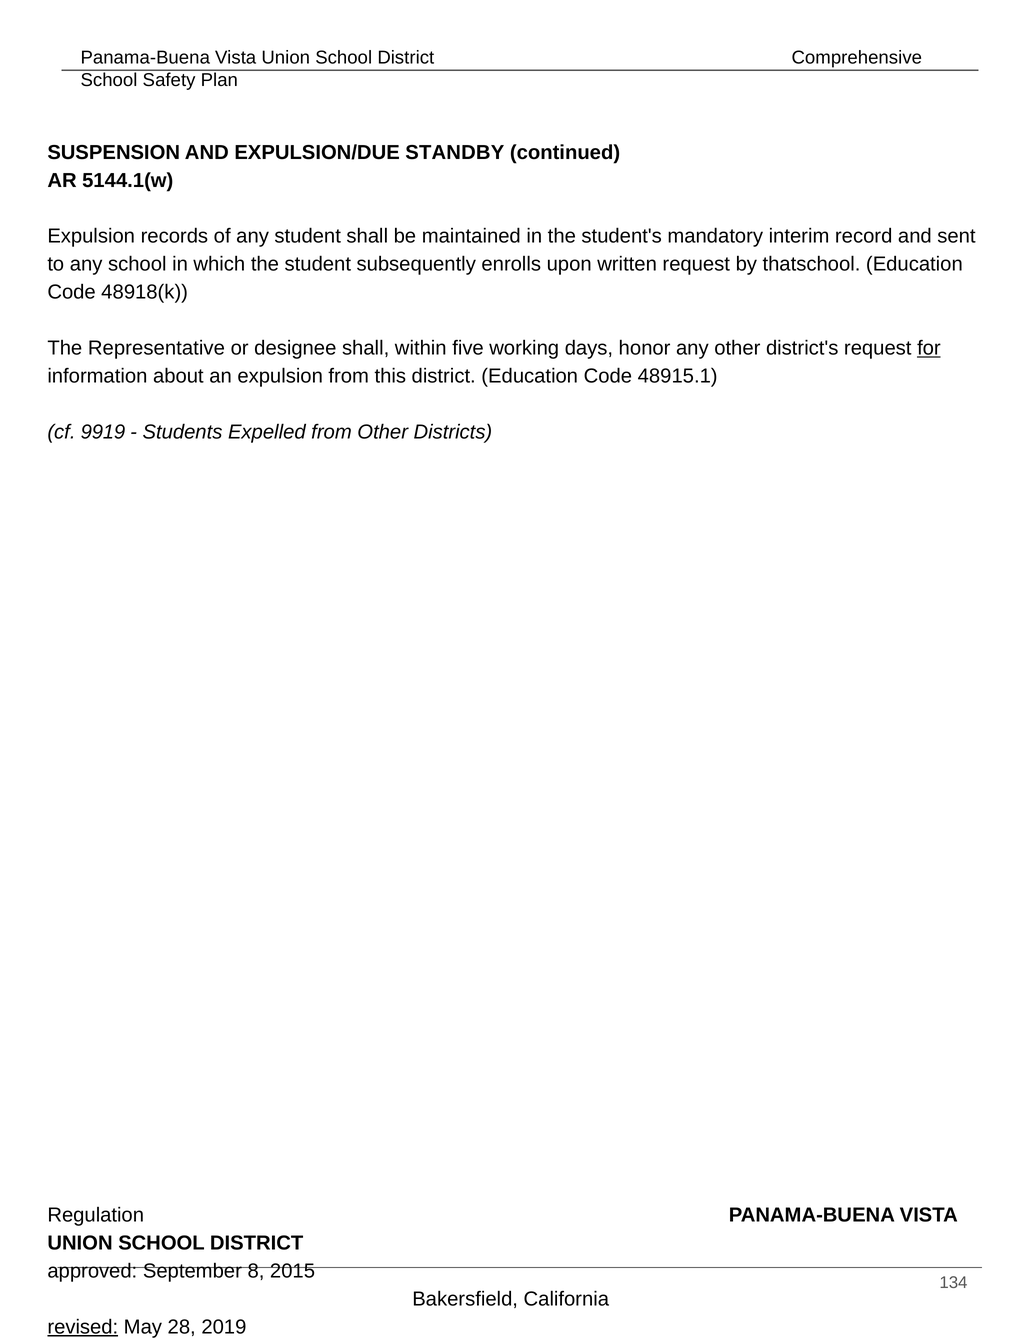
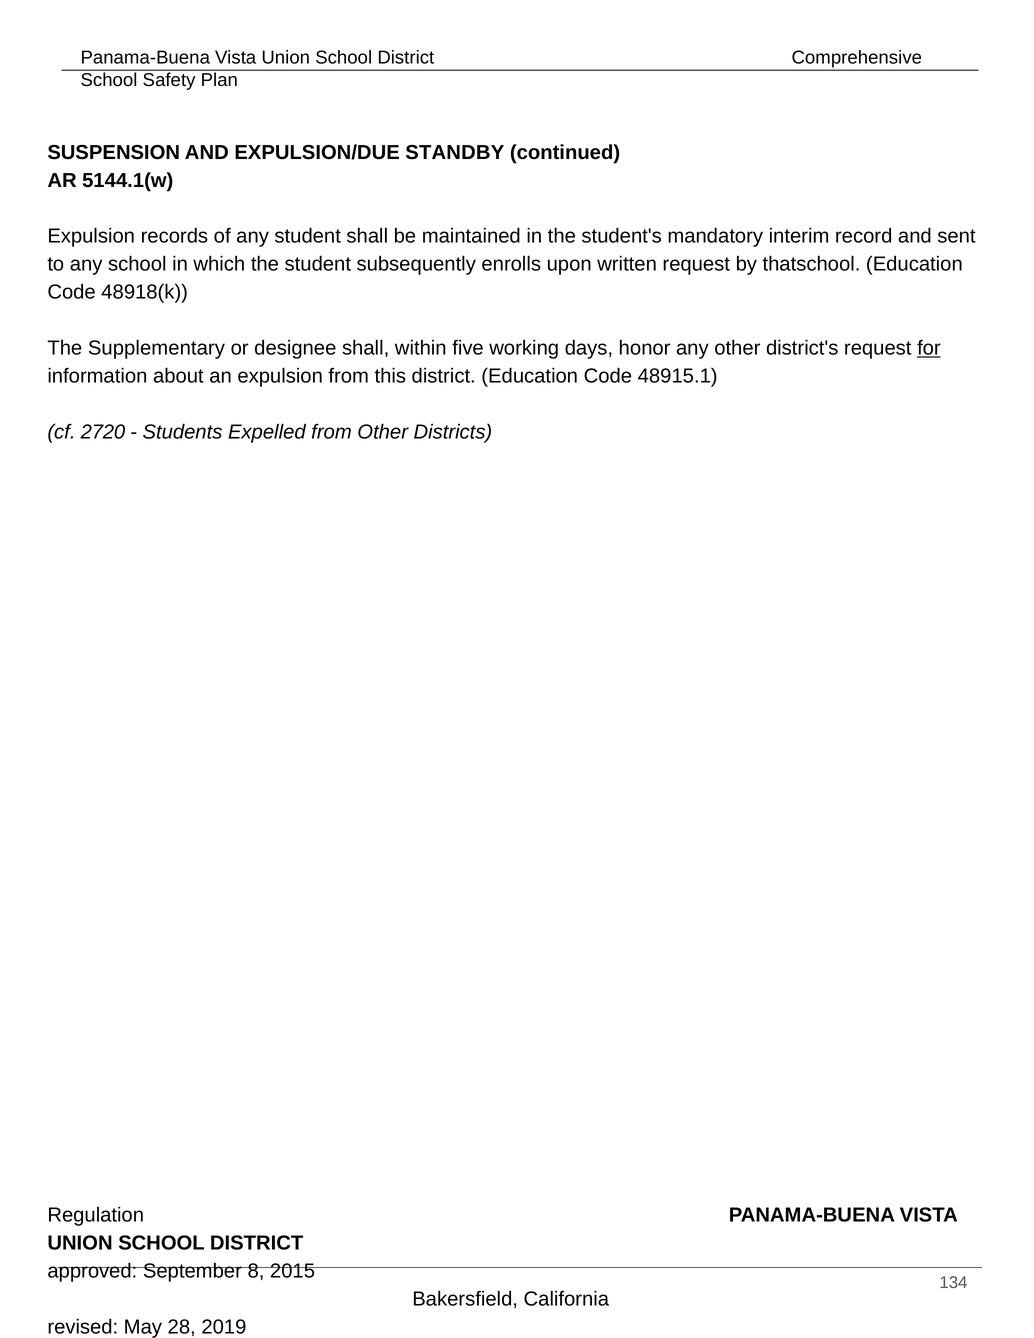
Representative: Representative -> Supplementary (156, 348)
9919: 9919 -> 2720 (103, 432)
revised underline: present -> none (83, 1327)
